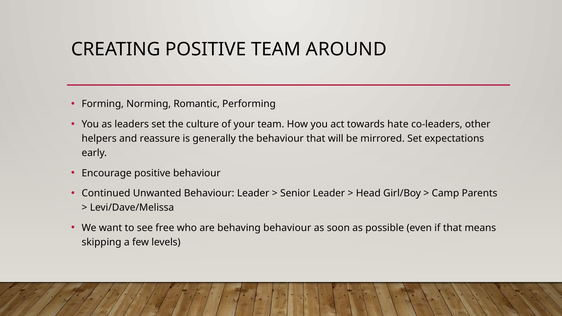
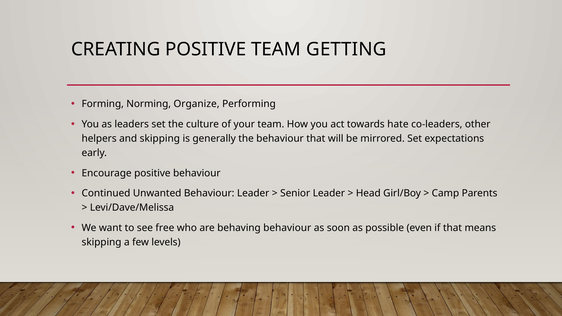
AROUND: AROUND -> GETTING (346, 49)
Romantic: Romantic -> Organize (197, 104)
and reassure: reassure -> skipping (160, 139)
